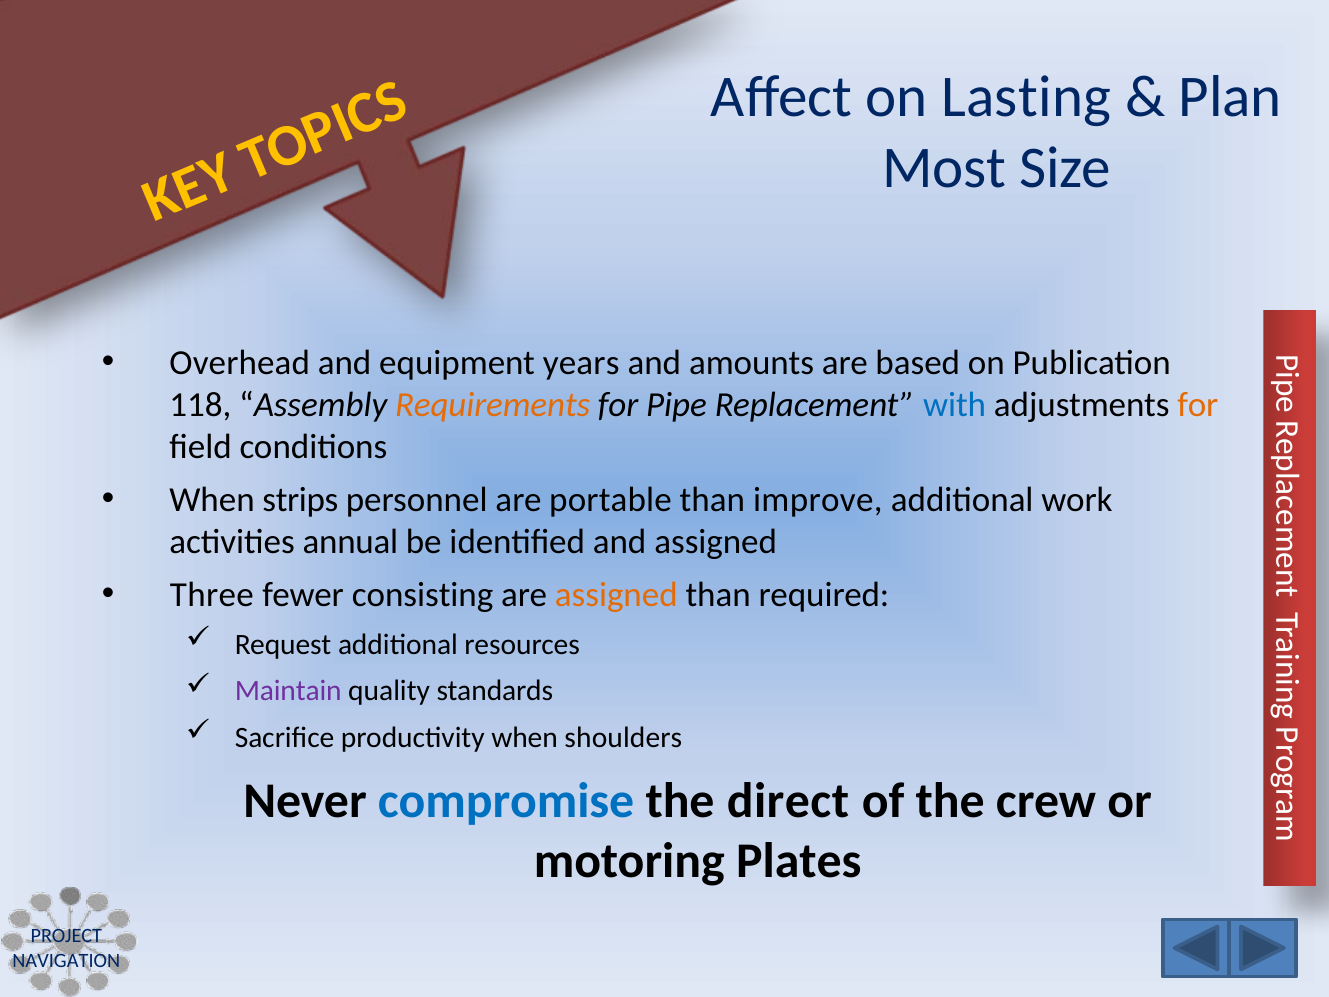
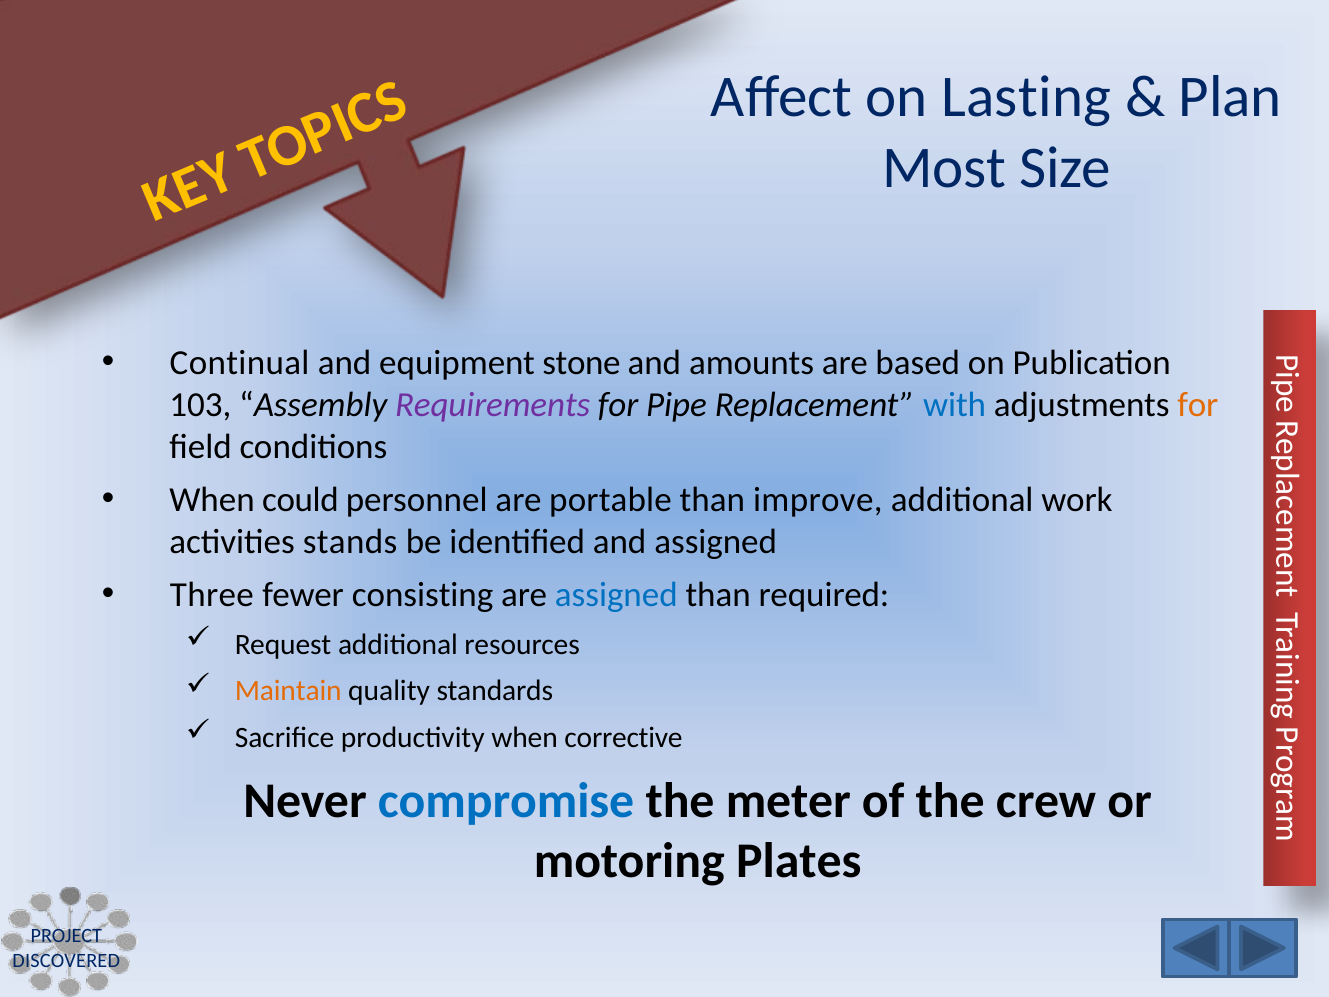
Overhead: Overhead -> Continual (240, 362)
years: years -> stone (581, 362)
118: 118 -> 103 (200, 404)
Requirements colour: orange -> purple (493, 404)
strips: strips -> could (300, 500)
annual: annual -> stands (350, 542)
assigned colour: orange -> blue (616, 595)
Maintain colour: purple -> orange (288, 691)
shoulders: shoulders -> corrective (624, 737)
direct: direct -> meter (788, 801)
NAVIGATION: NAVIGATION -> DISCOVERED (66, 960)
